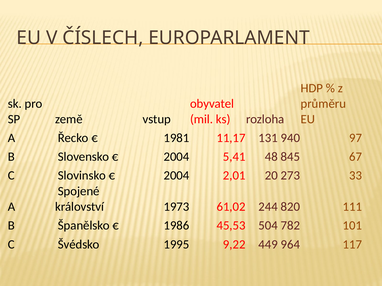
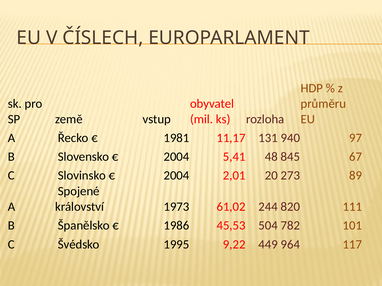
33: 33 -> 89 (356, 176)
